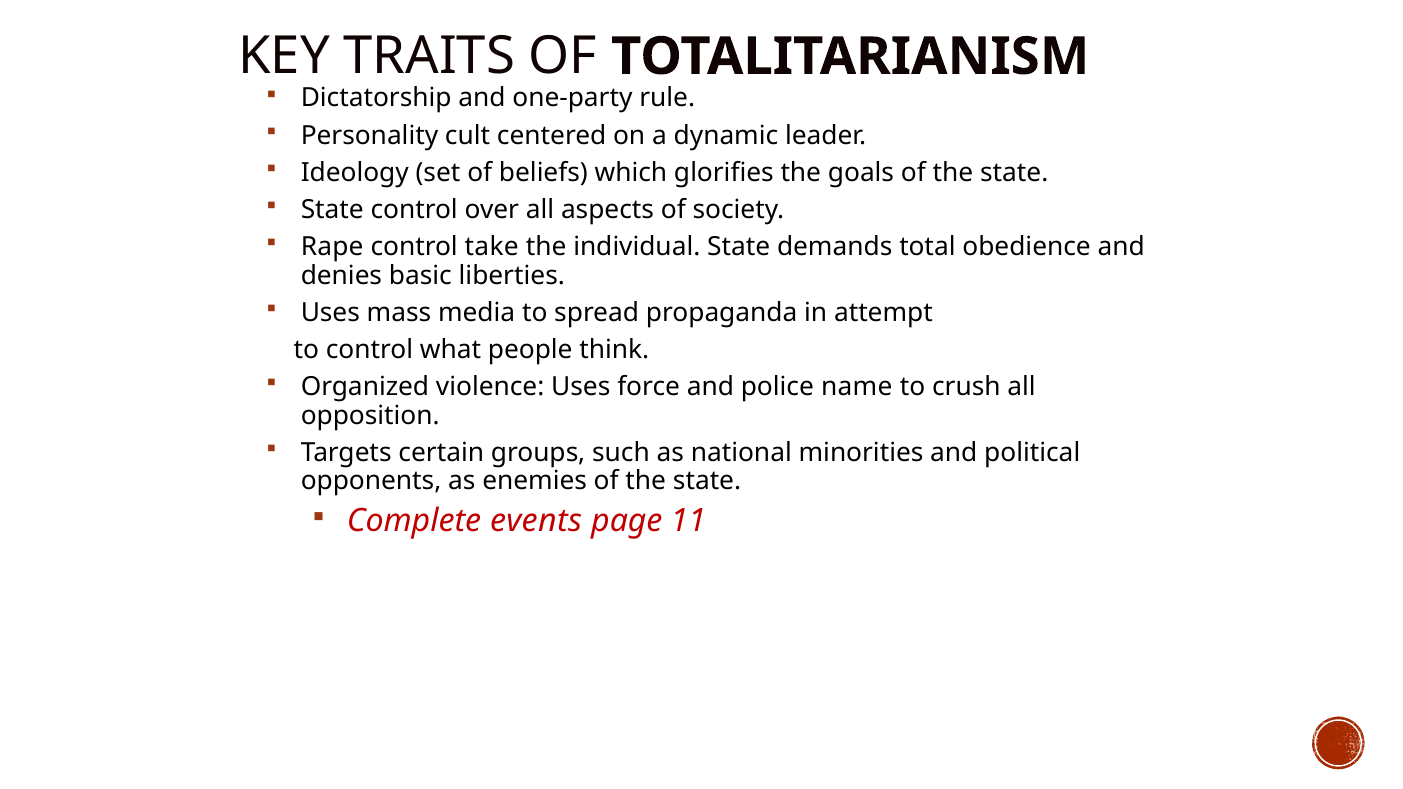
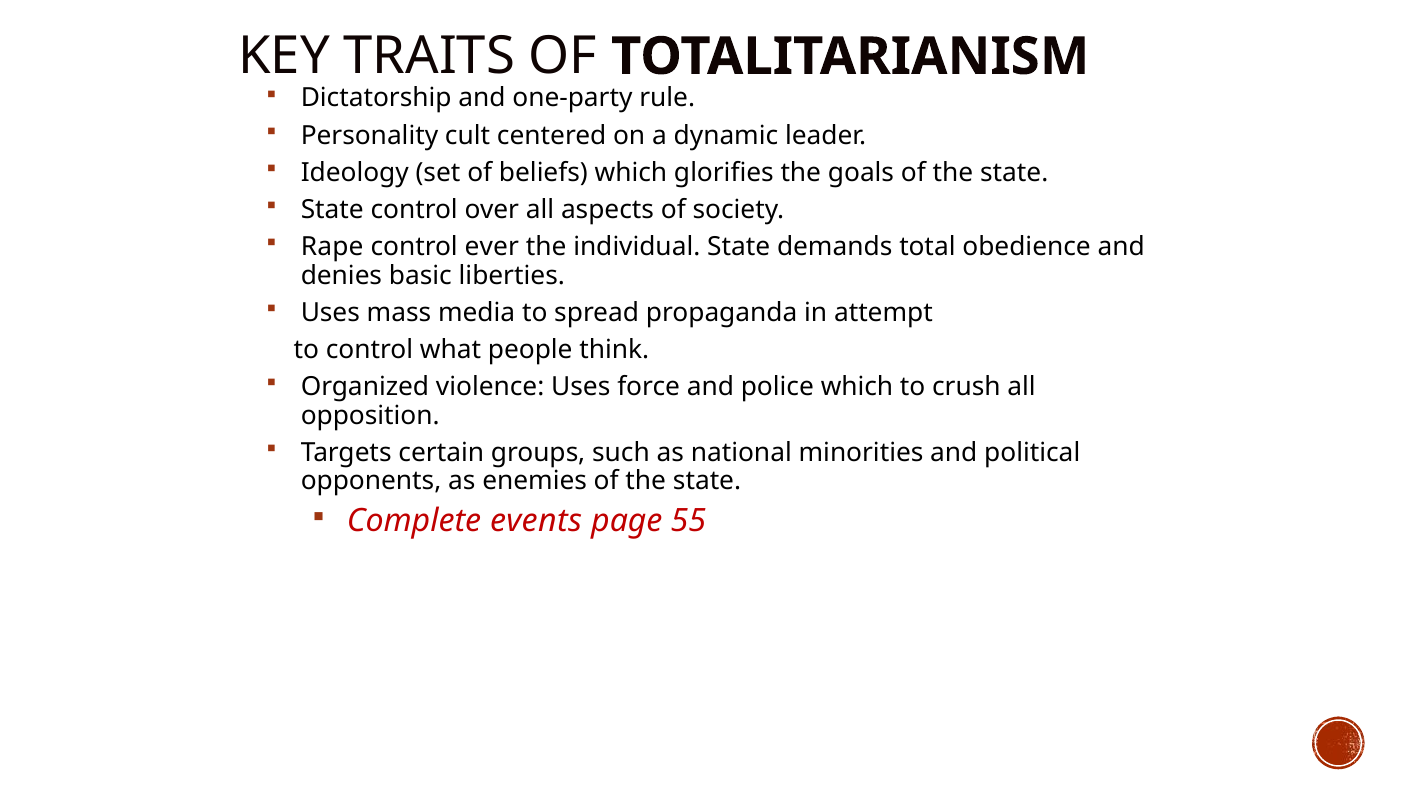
take: take -> ever (492, 247)
police name: name -> which (857, 387)
11: 11 -> 55 (688, 521)
